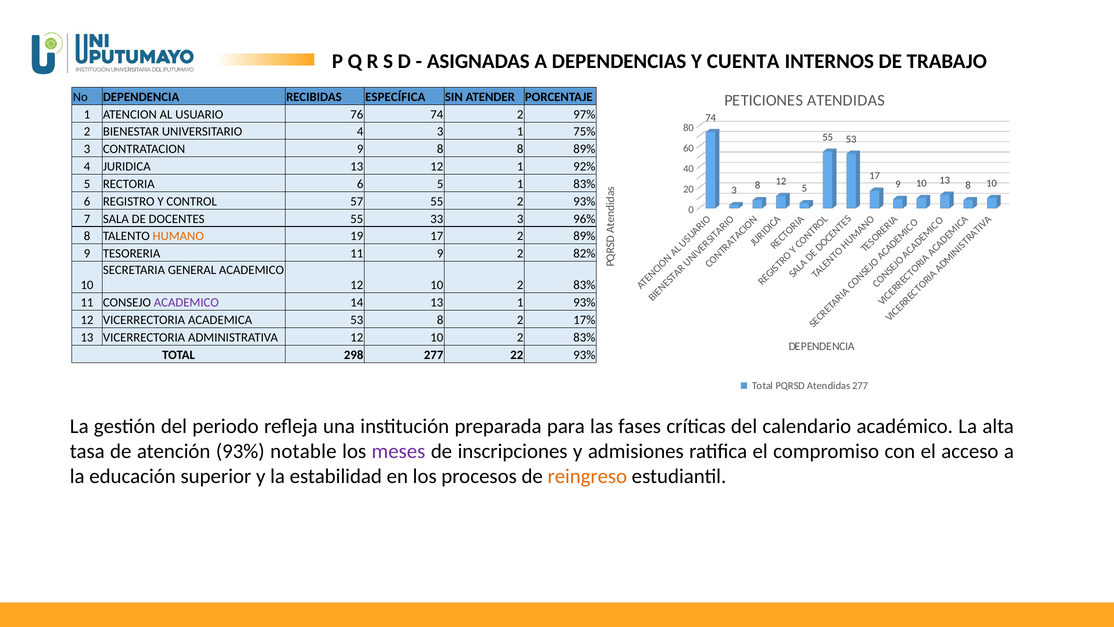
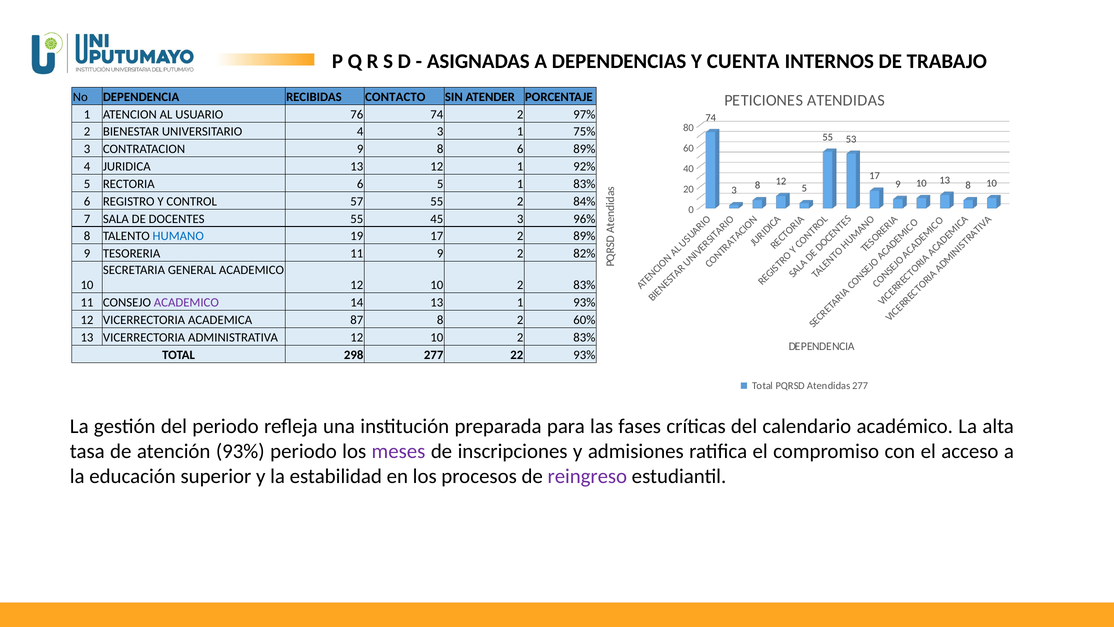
ESPECÍFICA: ESPECÍFICA -> CONTACTO (395, 97)
8 8: 8 -> 6 (520, 149)
2 93%: 93% -> 84% (584, 201)
33: 33 -> 45 (437, 219)
HUMANO colour: orange -> blue (178, 236)
ACADEMICA 53: 53 -> 87 (357, 320)
17%: 17% -> 60% (584, 320)
93% notable: notable -> periodo (303, 451)
reingreso colour: orange -> purple (587, 476)
